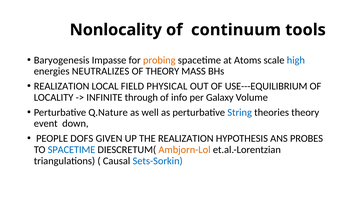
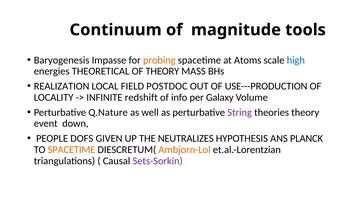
Nonlocality: Nonlocality -> Continuum (116, 30)
continuum: continuum -> magnitude (236, 30)
NEUTRALIZES: NEUTRALIZES -> THEORETICAL (101, 71)
PHYSICAL: PHYSICAL -> POSTDOC (167, 86)
USE---EQUILIBRIUM: USE---EQUILIBRIUM -> USE---PRODUCTION (266, 86)
through: through -> redshift (141, 98)
String colour: blue -> purple (240, 112)
THE REALIZATION: REALIZATION -> NEUTRALIZES (186, 139)
PROBES: PROBES -> PLANCK (307, 139)
SPACETIME colour: blue -> orange (72, 150)
Sets-Sorkin colour: blue -> purple (158, 161)
